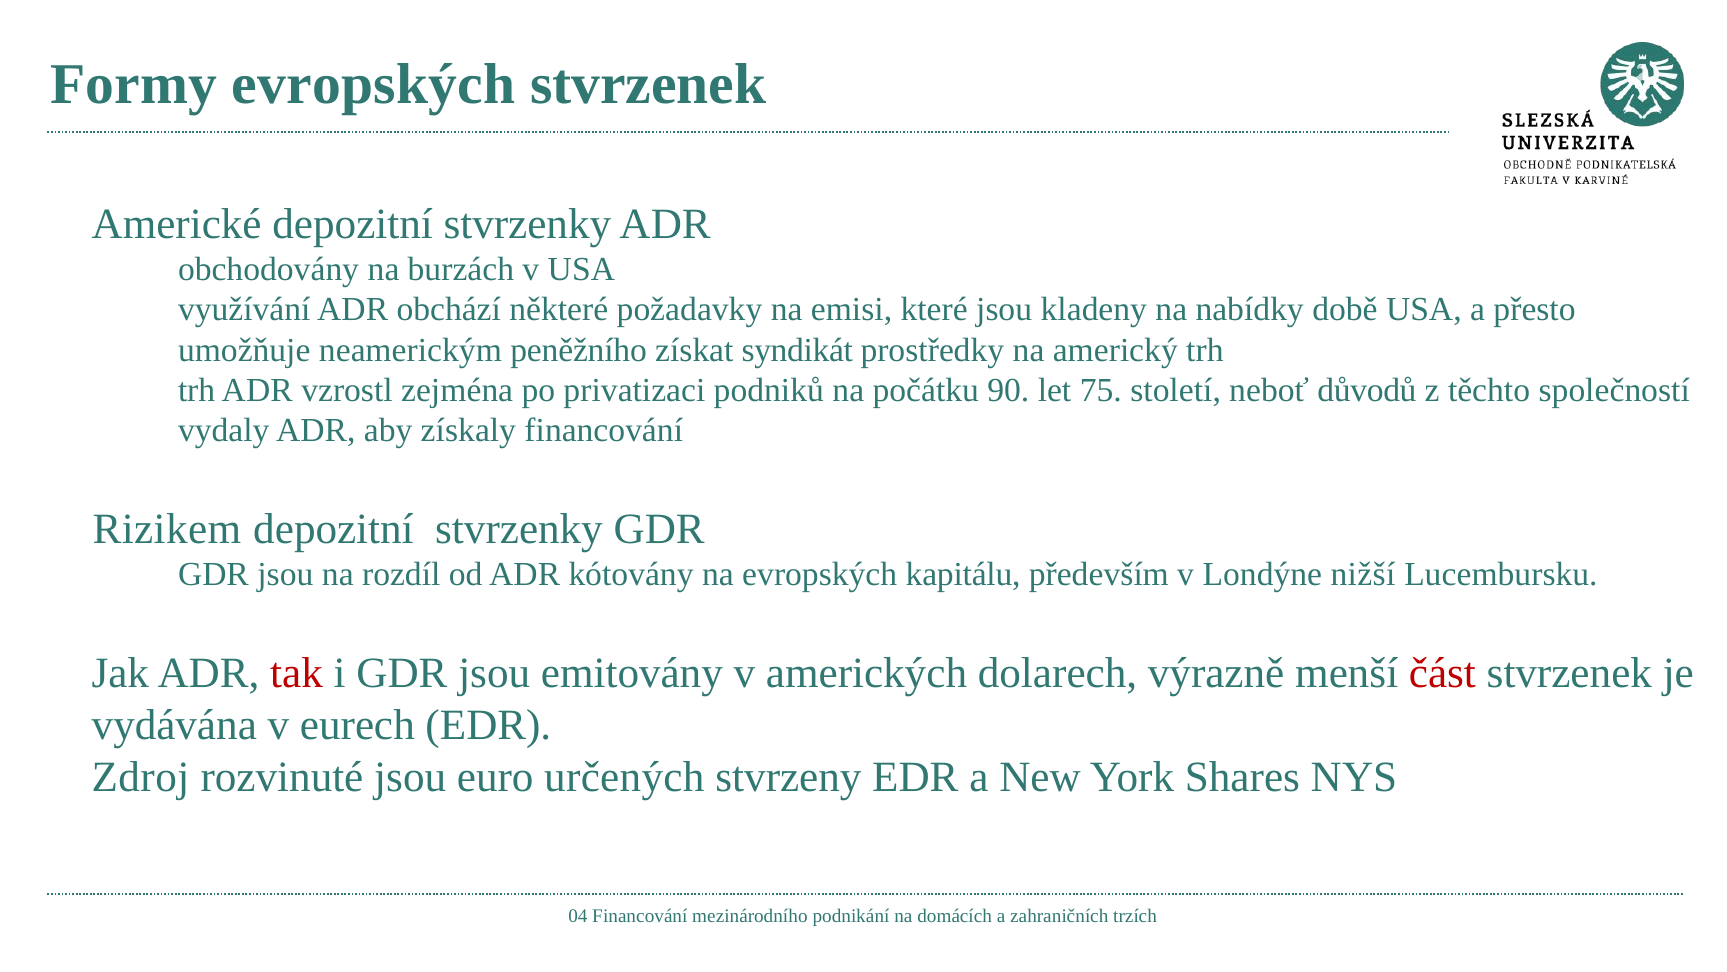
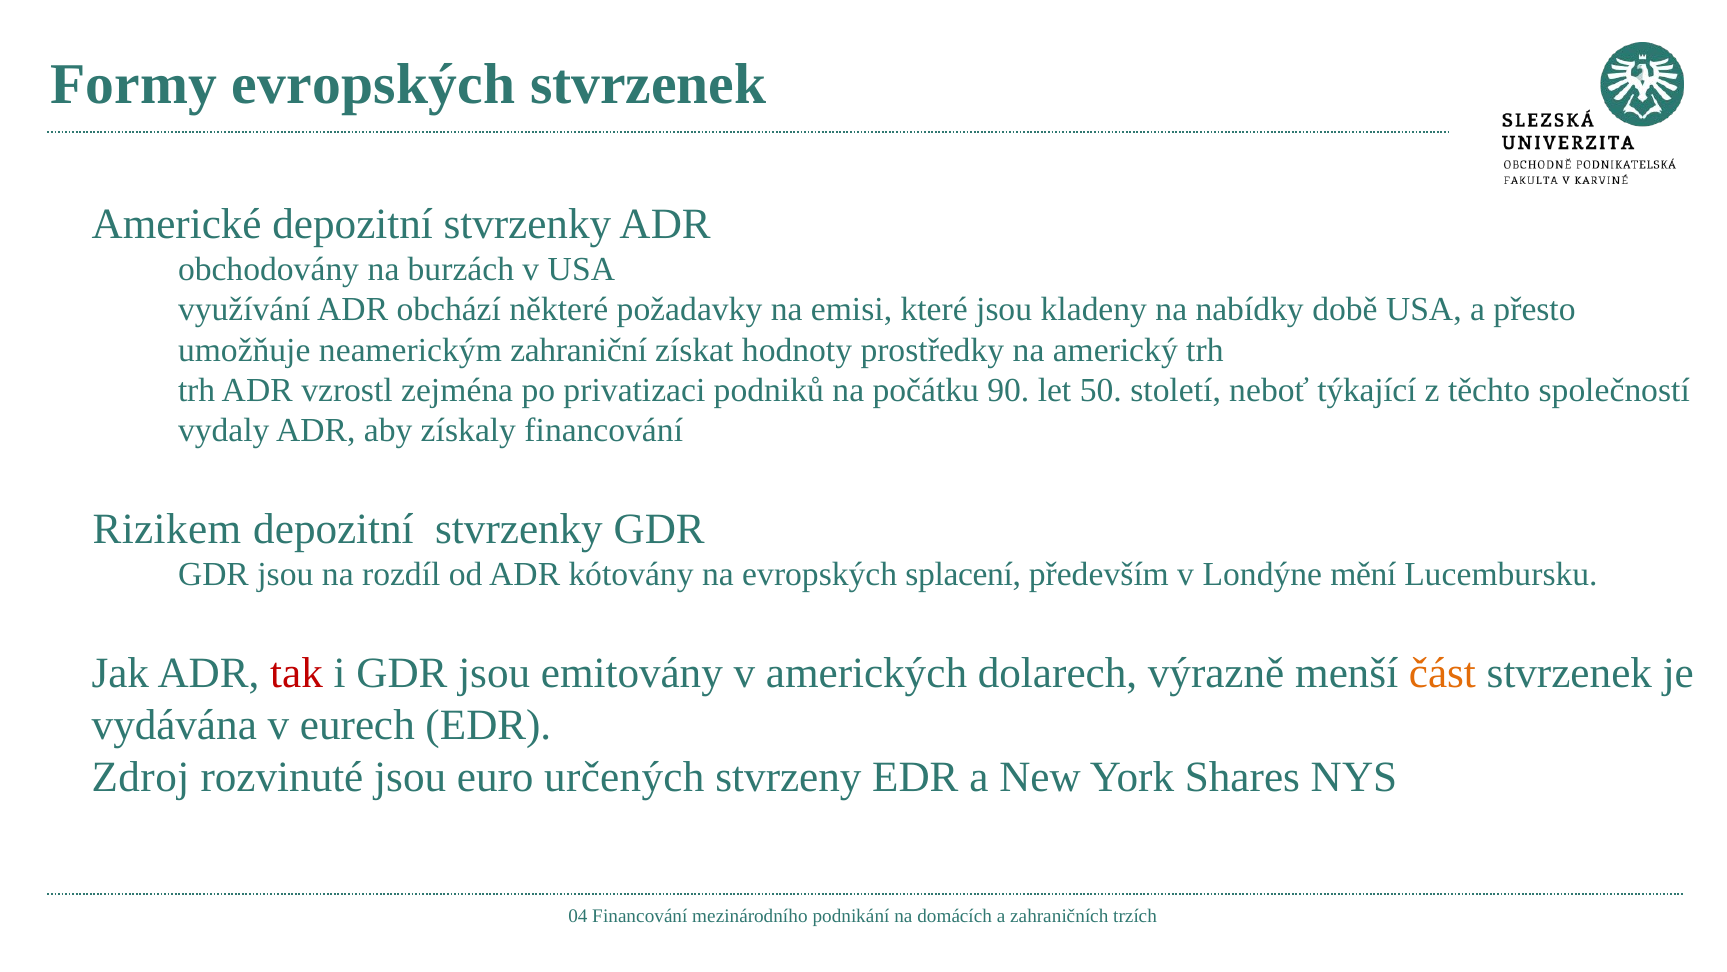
peněžního: peněžního -> zahraniční (579, 350)
syndikát: syndikát -> hodnoty (797, 350)
75: 75 -> 50 (1101, 390)
důvodů: důvodů -> týkající (1367, 390)
kapitálu: kapitálu -> splacení (963, 575)
nižší: nižší -> mění (1363, 575)
část colour: red -> orange (1442, 673)
